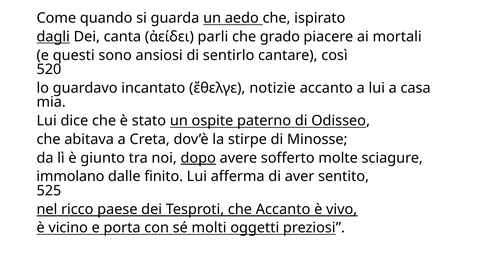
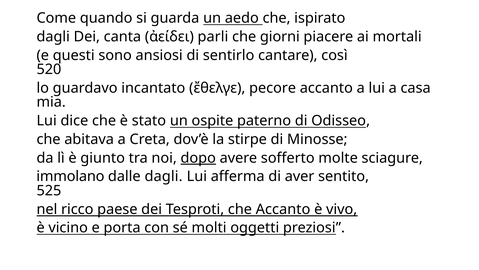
dagli underline: present -> none (53, 37)
grado: grado -> giorni (280, 37)
notizie: notizie -> pecore (273, 88)
dalle finito: finito -> dagli (164, 176)
